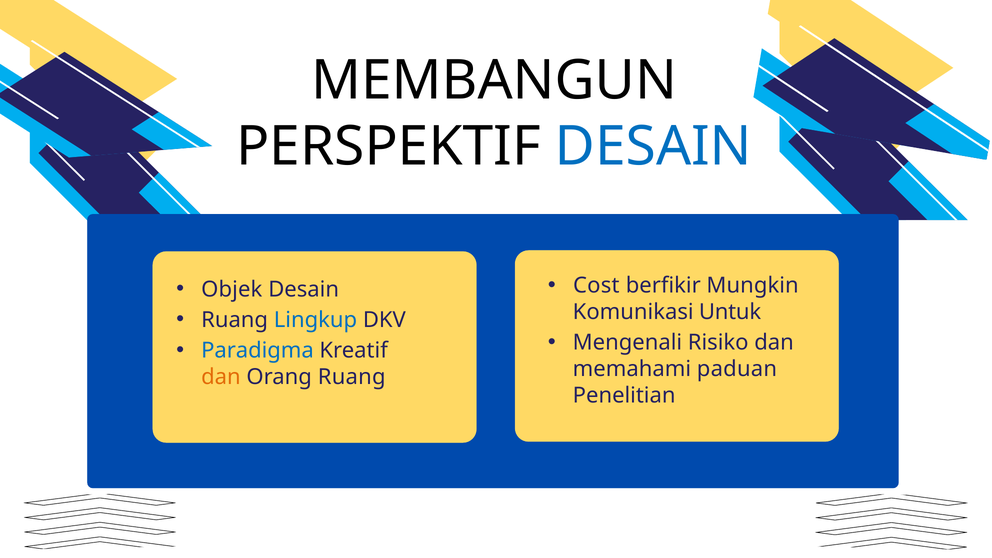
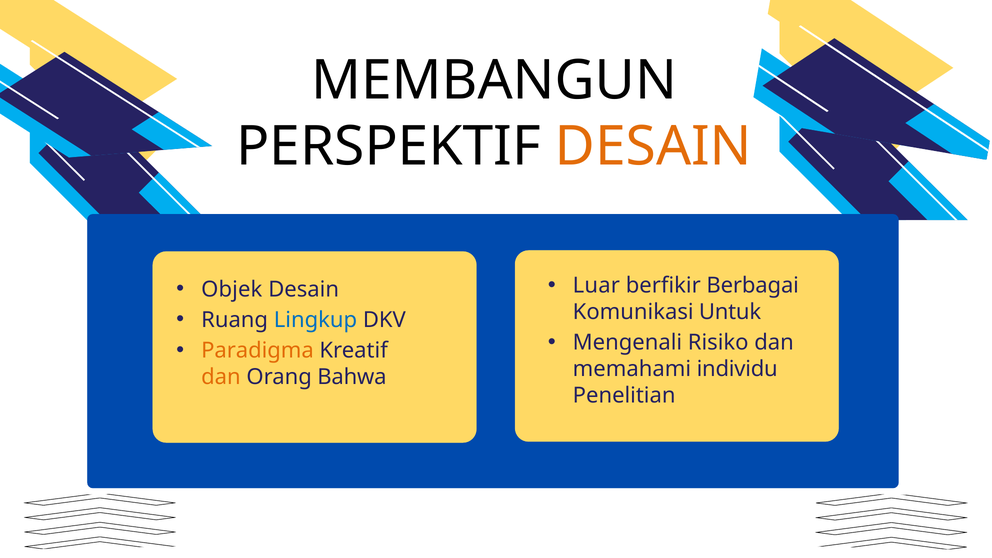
DESAIN colour: blue -> orange (653, 147)
Cost: Cost -> Luar (596, 285)
Mungkin: Mungkin -> Berbagai (753, 285)
Paradigma colour: blue -> orange (257, 350)
paduan: paduan -> individu (737, 369)
Orang Ruang: Ruang -> Bahwa (352, 377)
